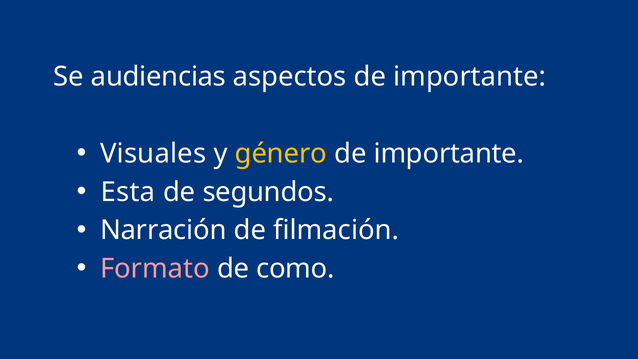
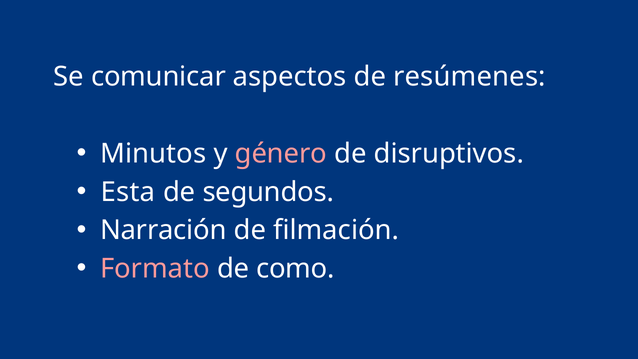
audiencias: audiencias -> comunicar (158, 77)
aspectos de importante: importante -> resúmenes (470, 77)
Visuales: Visuales -> Minutos (153, 153)
género colour: yellow -> pink (281, 153)
importante: importante -> disruptivos (449, 153)
